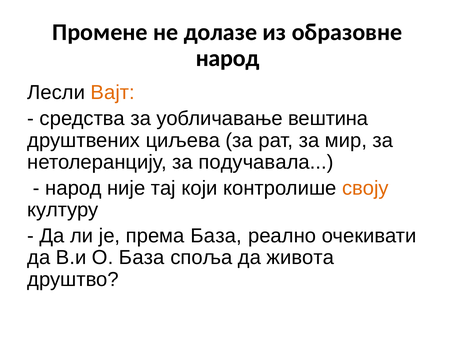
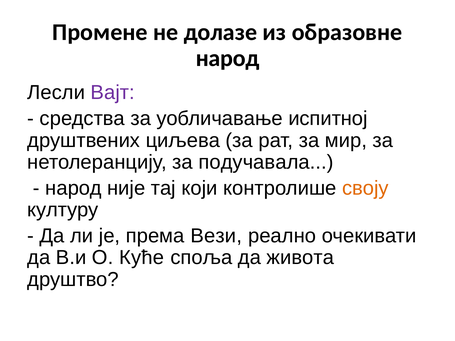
Вајт colour: orange -> purple (113, 93)
вештина: вештина -> испитној (328, 119)
према База: База -> Вези (216, 236)
О База: База -> Куће (142, 258)
